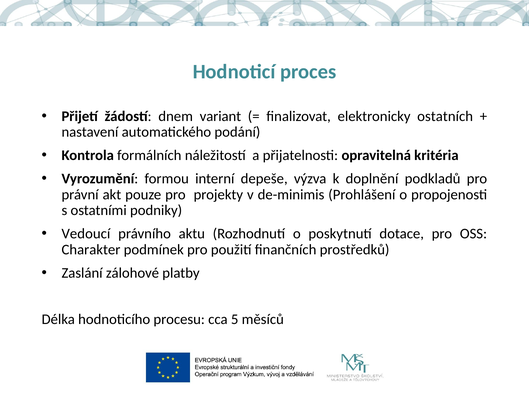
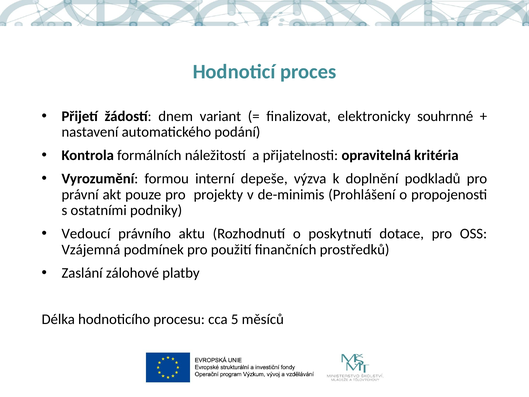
ostatních: ostatních -> souhrnné (445, 116)
Charakter: Charakter -> Vzájemná (91, 249)
